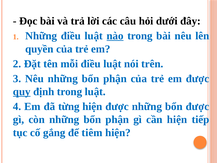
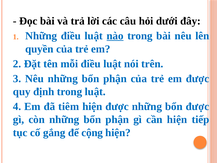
quy underline: present -> none (22, 92)
từng: từng -> tiêm (69, 106)
tiêm: tiêm -> cộng (92, 132)
